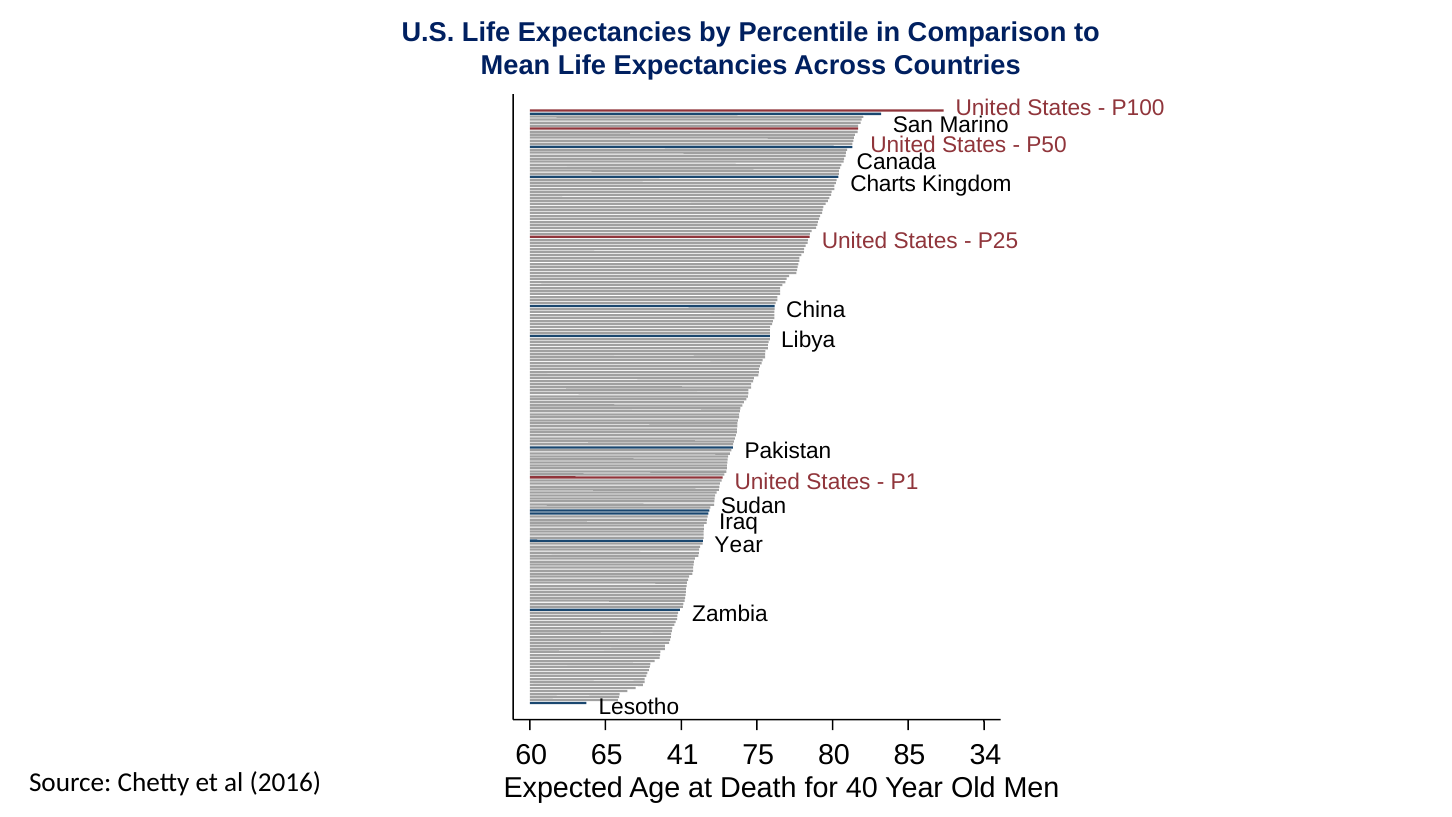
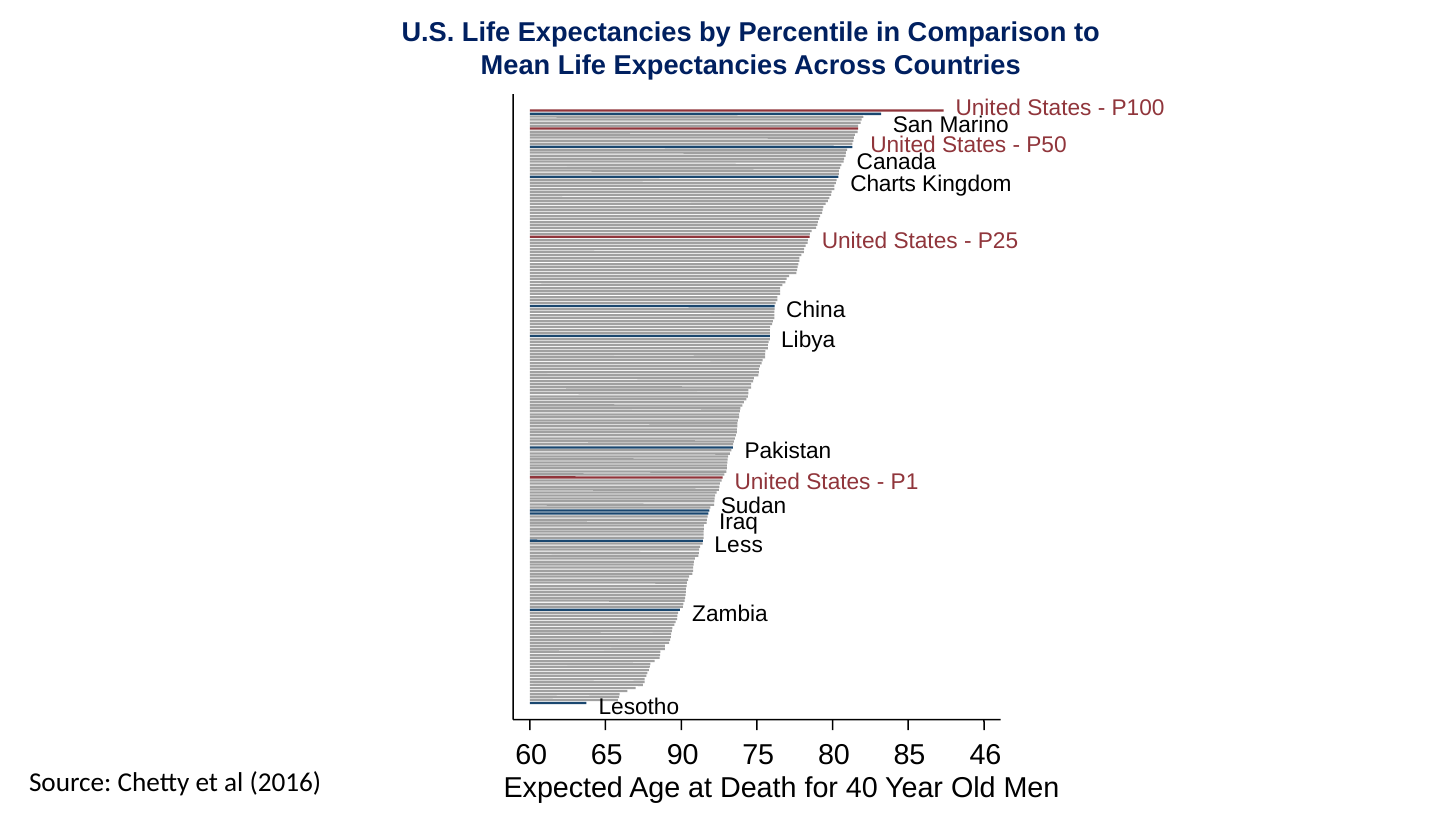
Year: Year -> Less (739, 545)
41: 41 -> 90 (683, 755)
34: 34 -> 46 (986, 755)
